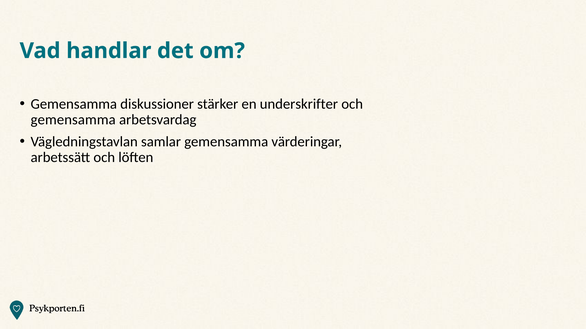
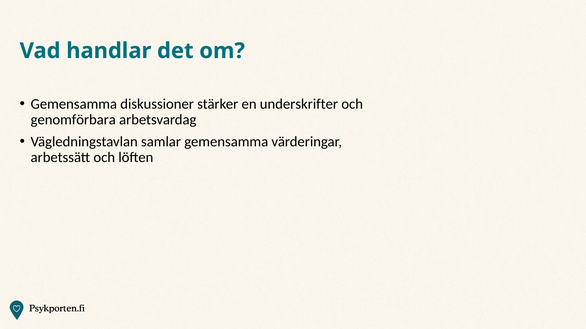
gemensamma: gemensamma -> genomförbara (73, 120)
